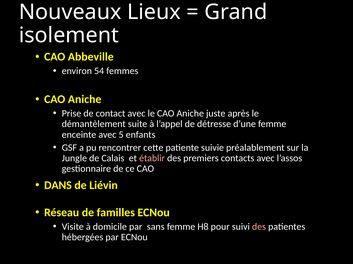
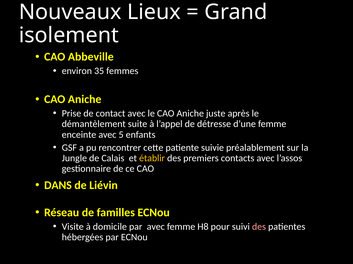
54: 54 -> 35 (99, 71)
établir colour: pink -> yellow (152, 159)
par sans: sans -> avec (156, 227)
